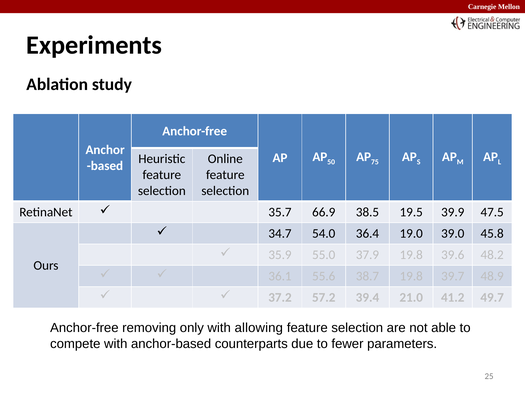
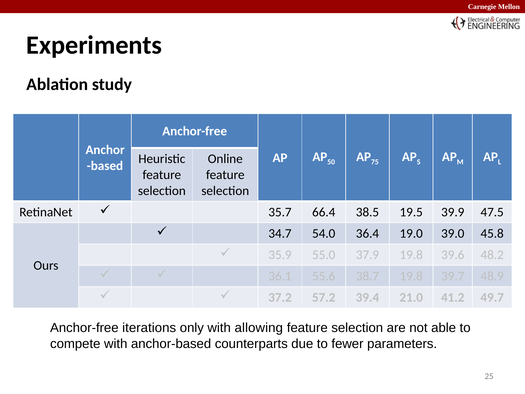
66.9: 66.9 -> 66.4 (324, 212)
removing: removing -> iterations (149, 328)
